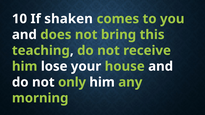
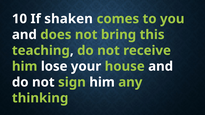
only: only -> sign (72, 82)
morning: morning -> thinking (40, 98)
